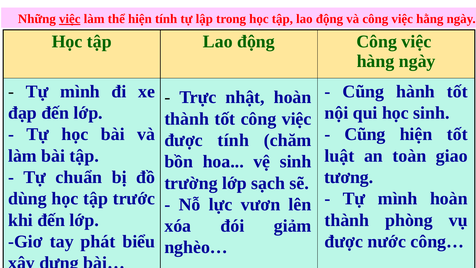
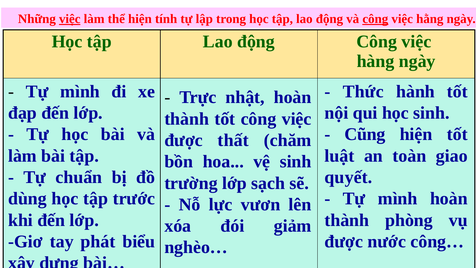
công underline: none -> present (375, 19)
Cũng: Cũng -> Thức (363, 91)
được tính: tính -> thất (233, 140)
tương: tương -> quyết (349, 177)
